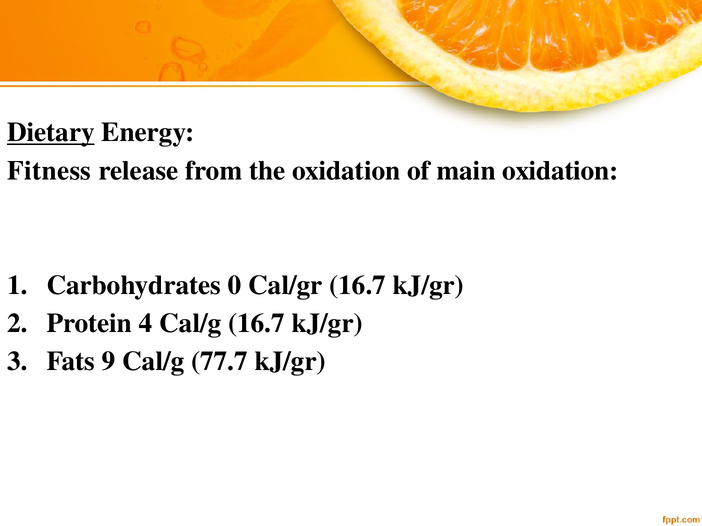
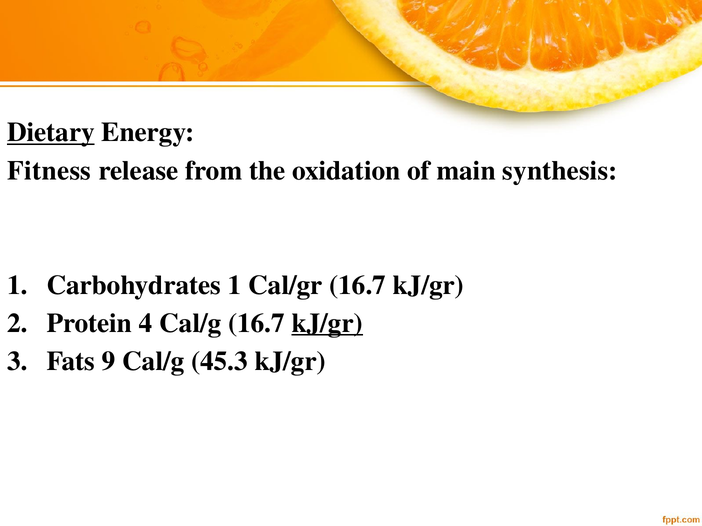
main oxidation: oxidation -> synthesis (560, 171)
Carbohydrates 0: 0 -> 1 (235, 285)
kJ/gr underline: none -> present (327, 323)
77.7: 77.7 -> 45.3 (220, 362)
